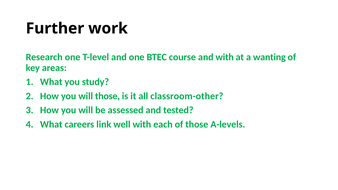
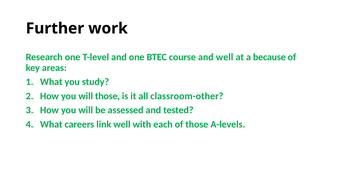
and with: with -> well (225, 57)
wanting: wanting -> because (269, 57)
